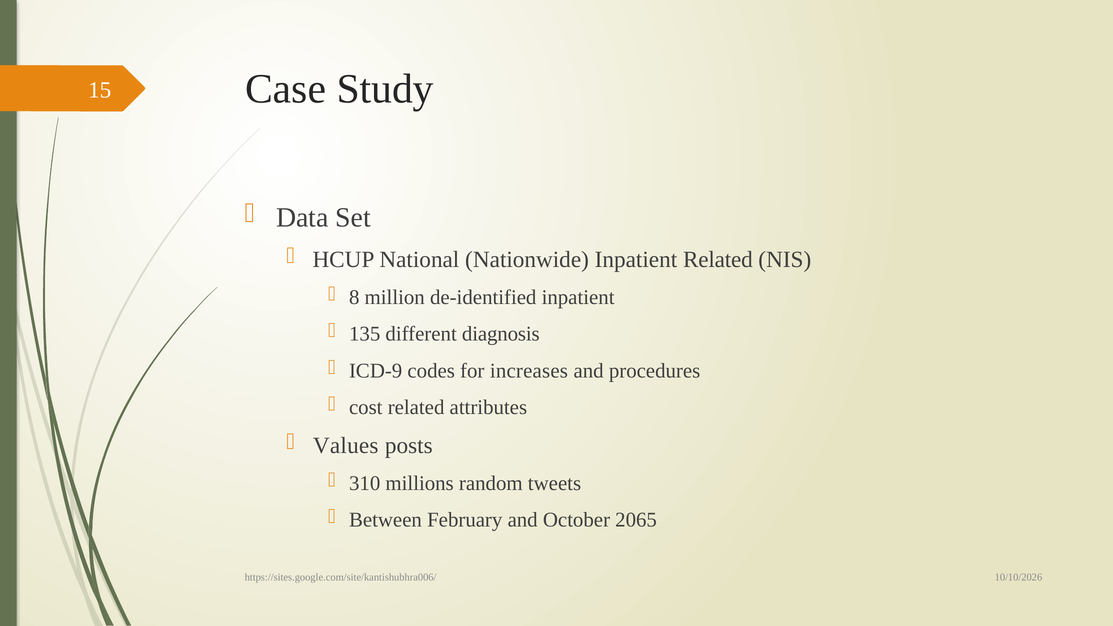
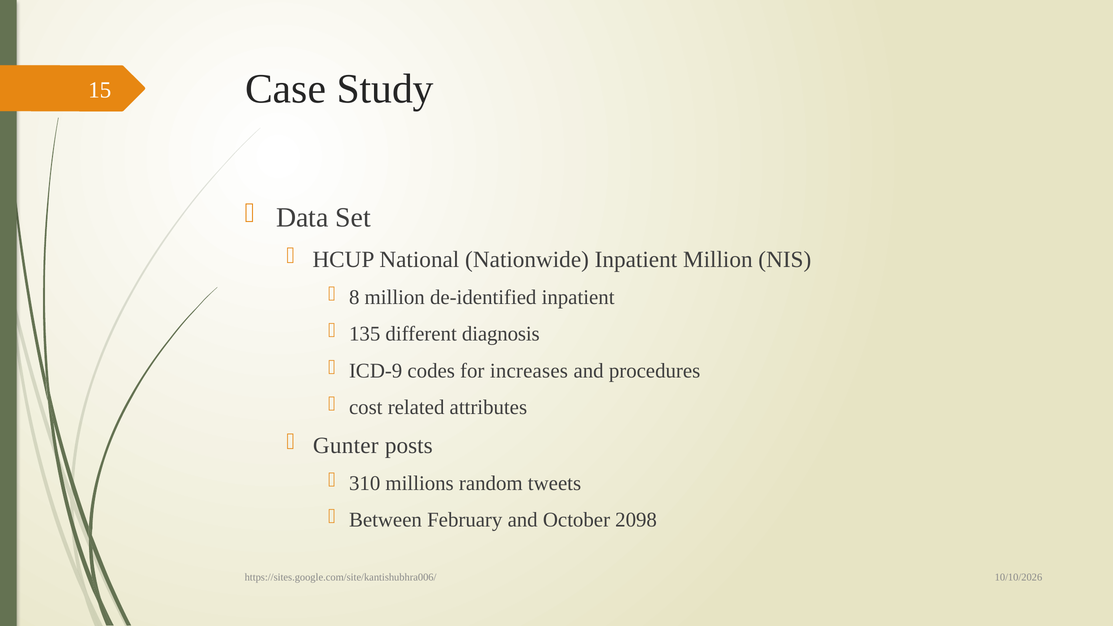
Inpatient Related: Related -> Million (718, 259)
Values: Values -> Gunter (346, 446)
2065: 2065 -> 2098 (636, 520)
